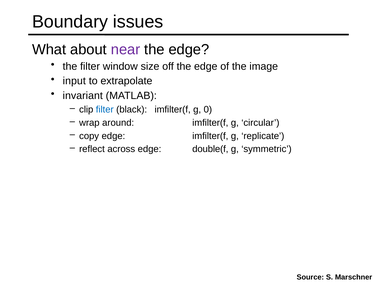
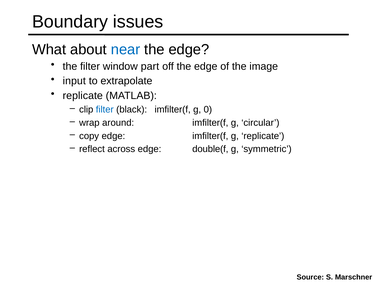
near colour: purple -> blue (126, 49)
size: size -> part (150, 66)
invariant: invariant -> replicate (83, 96)
